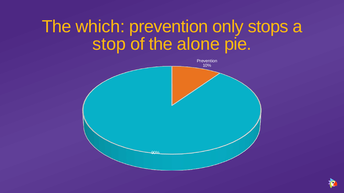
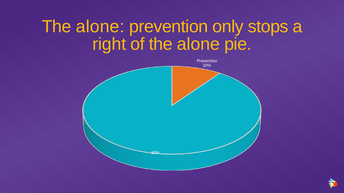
which: which -> alone (100, 27)
stop: stop -> right (109, 44)
